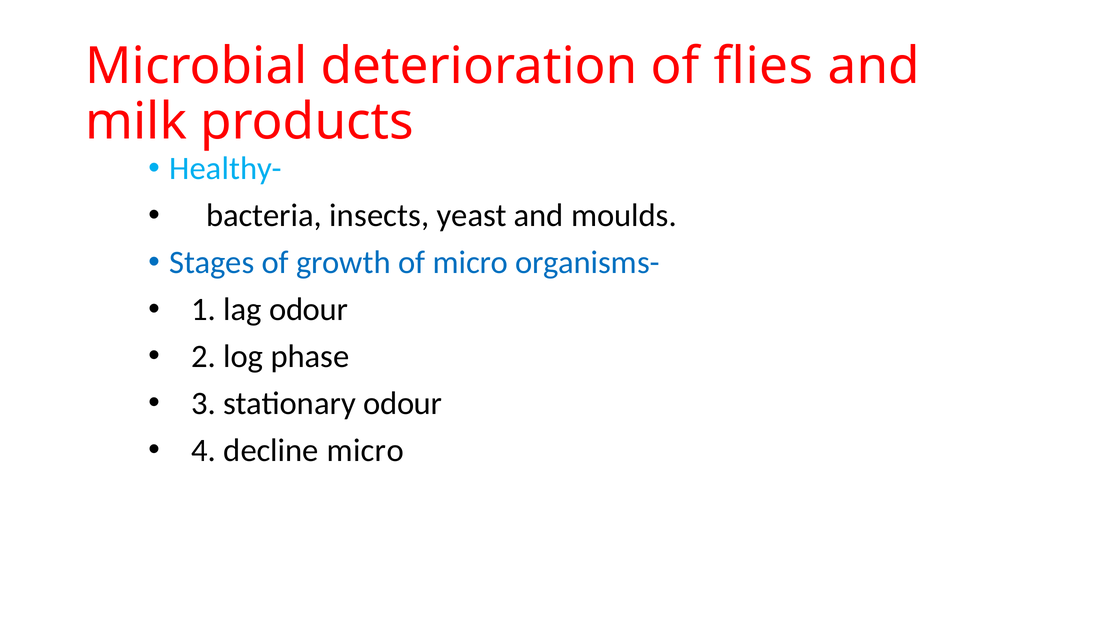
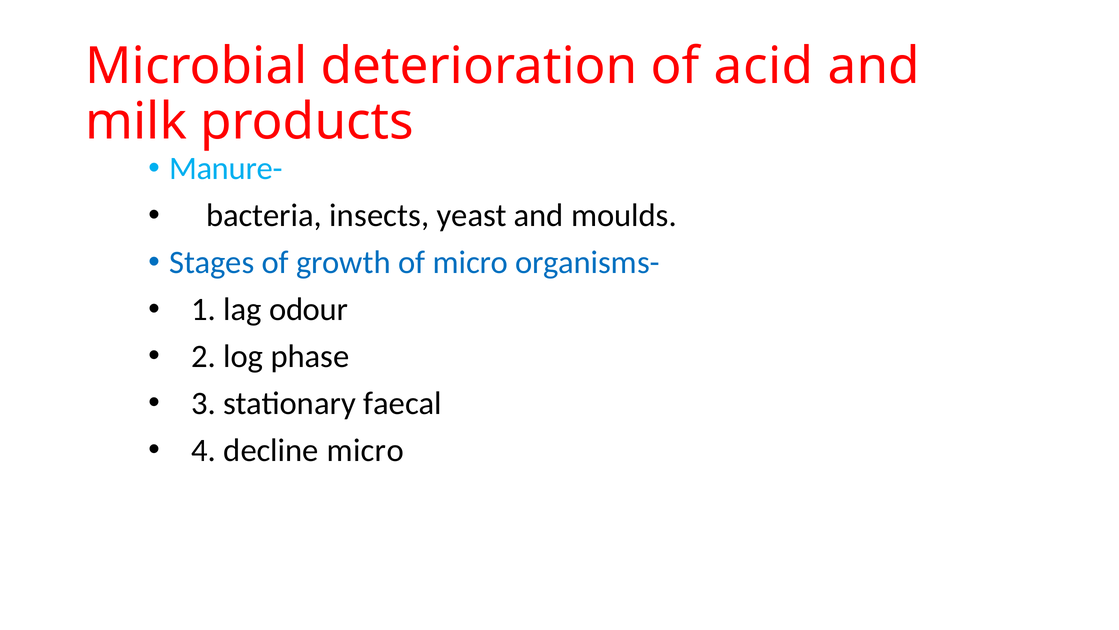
flies: flies -> acid (764, 66)
Healthy-: Healthy- -> Manure- (226, 169)
stationary odour: odour -> faecal (403, 403)
